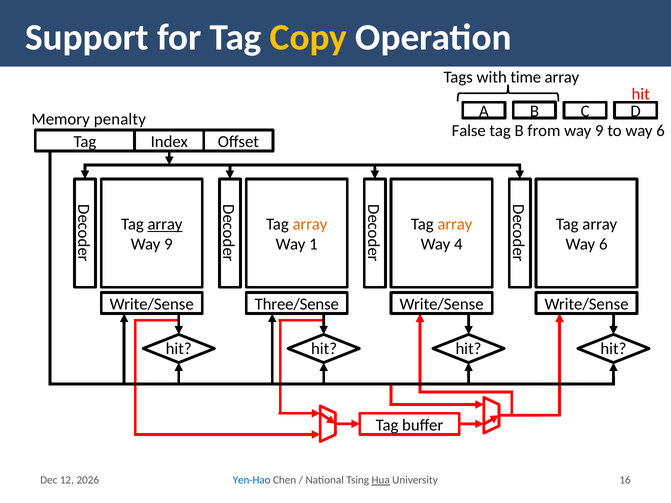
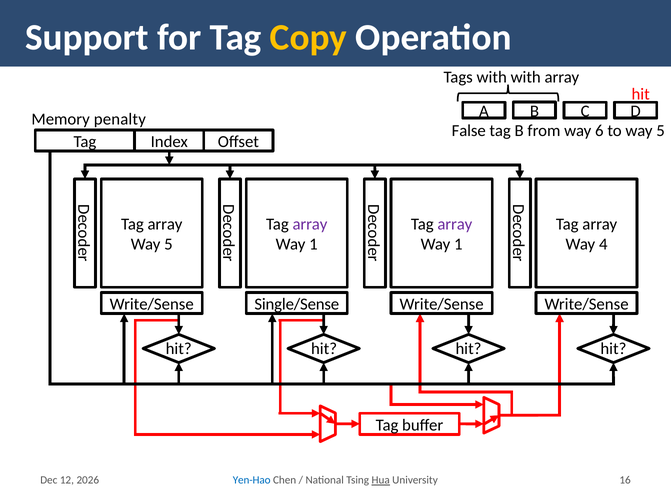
with time: time -> with (526, 77)
from way 9: 9 -> 6 (599, 131)
to way 6: 6 -> 5 (661, 131)
array underline: present -> none (165, 224)
array colour: orange -> purple (310, 224)
array colour: orange -> purple (455, 224)
9: 9 -> 5 (168, 244)
4: 4 -> 1 (458, 244)
6: 6 -> 4 (603, 244)
Three/Sense: Three/Sense -> Single/Sense (297, 304)
